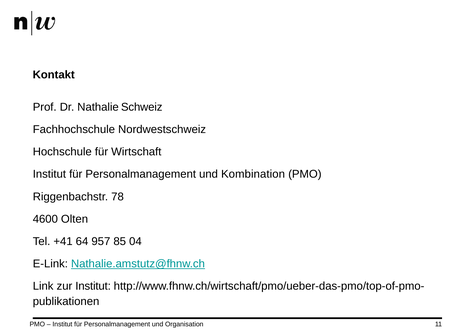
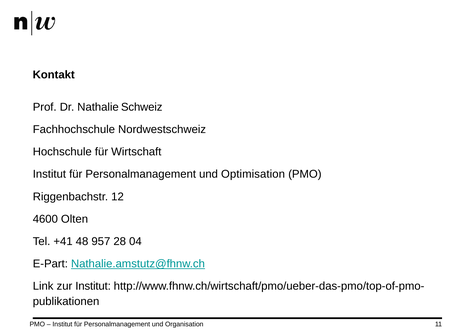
Kombination: Kombination -> Optimisation (253, 174)
78: 78 -> 12 (118, 197)
64: 64 -> 48 (82, 241)
85: 85 -> 28 (120, 241)
E-Link: E-Link -> E-Part (50, 264)
